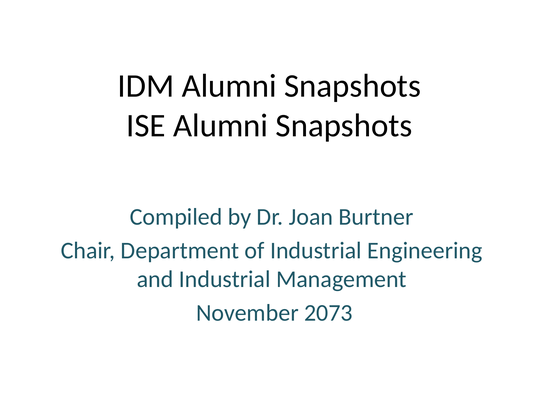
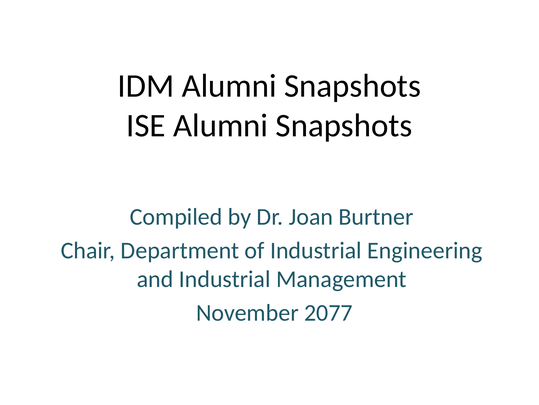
2073: 2073 -> 2077 (328, 312)
